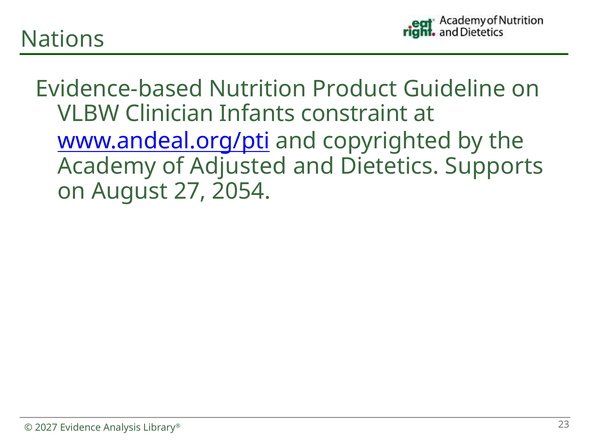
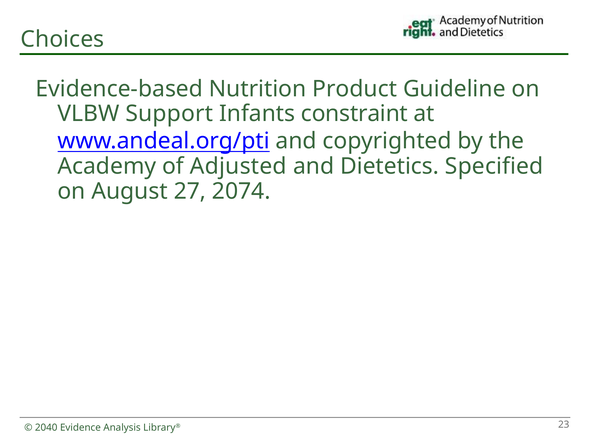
Nations: Nations -> Choices (62, 39)
Clinician: Clinician -> Support (169, 114)
Supports: Supports -> Specified (494, 167)
2054: 2054 -> 2074 (241, 191)
2027: 2027 -> 2040 (46, 428)
